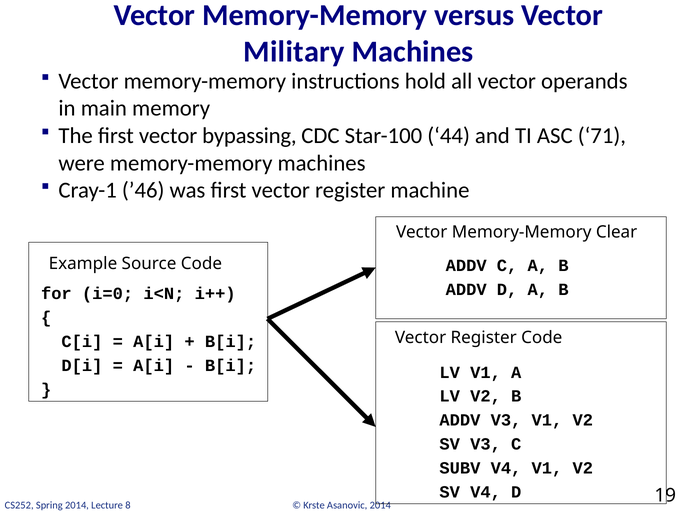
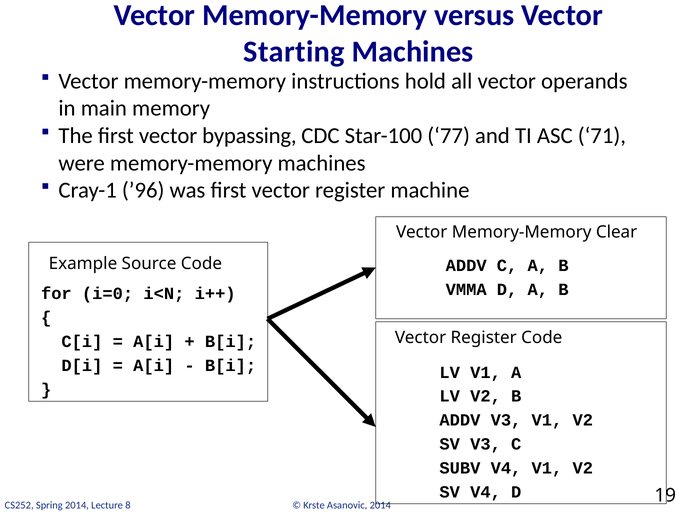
Military: Military -> Starting (294, 52)
44: 44 -> 77 (449, 136)
’46: ’46 -> ’96 (143, 190)
ADDV: ADDV -> VMMA (466, 290)
